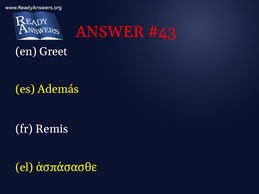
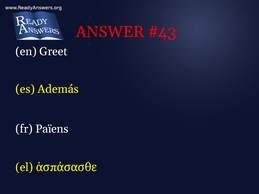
Remis: Remis -> Païens (52, 129)
